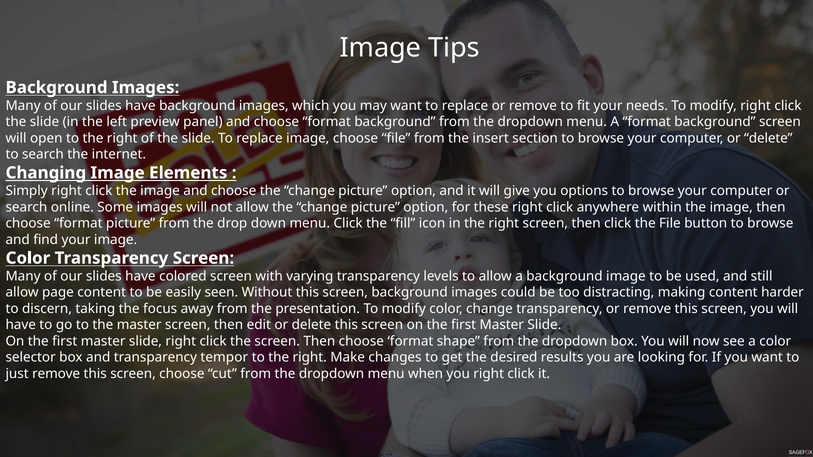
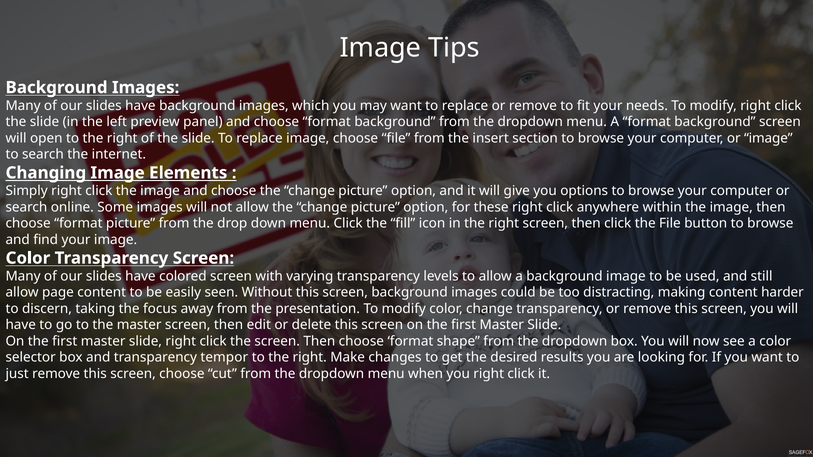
computer or delete: delete -> image (768, 138)
